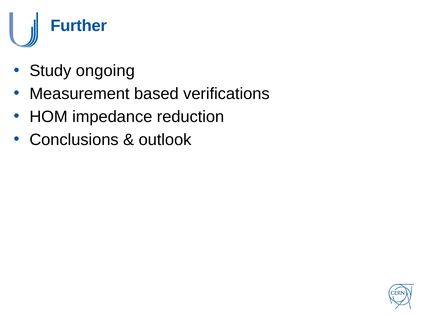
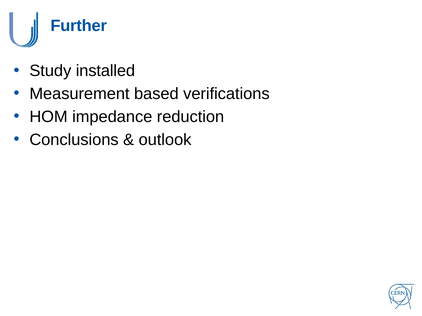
ongoing: ongoing -> installed (105, 71)
